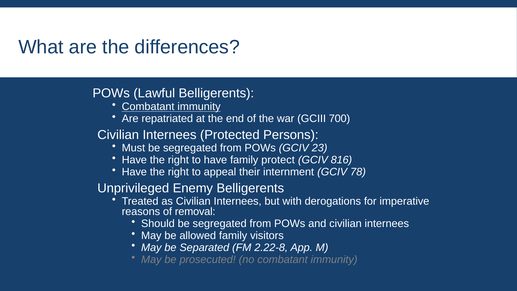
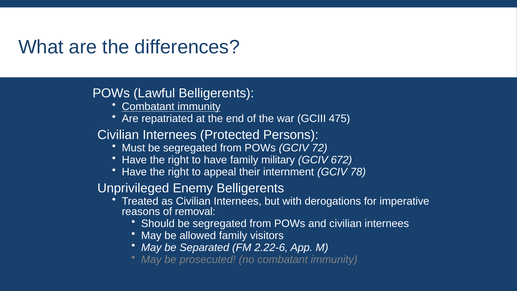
700: 700 -> 475 (339, 119)
23: 23 -> 72 (320, 148)
protect: protect -> military (278, 160)
816: 816 -> 672 (341, 160)
2.22-8: 2.22-8 -> 2.22-6 (271, 247)
